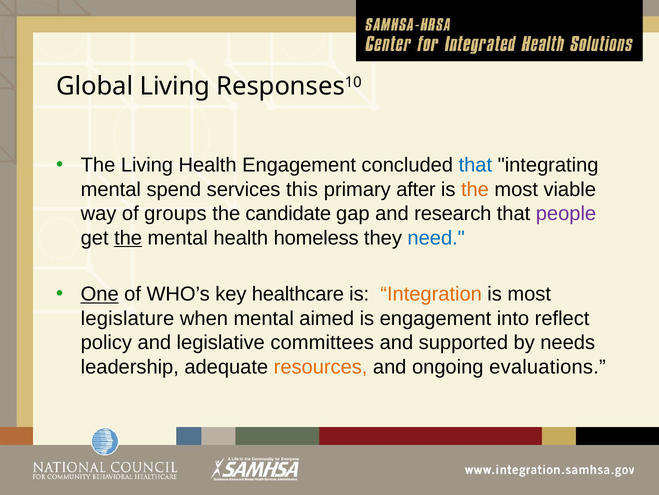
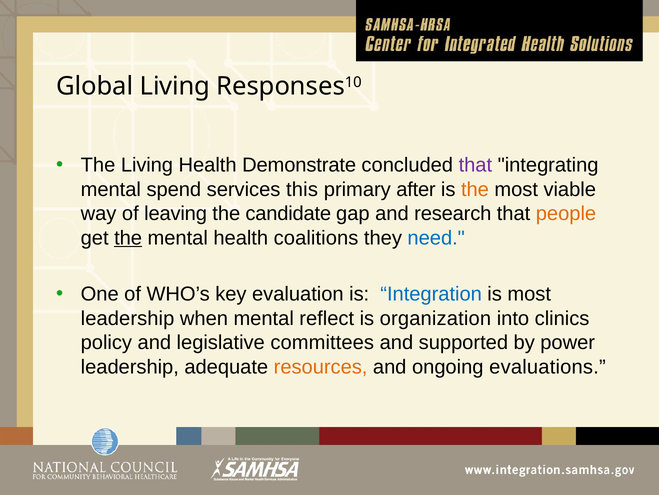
Health Engagement: Engagement -> Demonstrate (299, 165)
that colour: blue -> purple (475, 165)
groups: groups -> leaving (176, 213)
people colour: purple -> orange (566, 213)
homeless: homeless -> coalitions (316, 238)
One underline: present -> none (100, 294)
healthcare: healthcare -> evaluation (298, 294)
Integration colour: orange -> blue (431, 294)
legislature: legislature -> leadership (128, 318)
aimed: aimed -> reflect (327, 318)
is engagement: engagement -> organization (435, 318)
reflect: reflect -> clinics (562, 318)
needs: needs -> power (568, 342)
